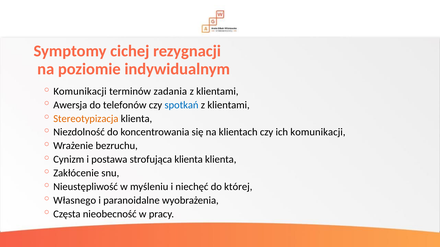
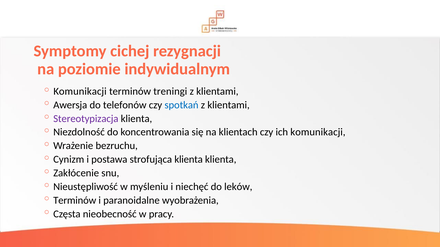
zadania: zadania -> treningi (170, 92)
Stereotypizacja colour: orange -> purple (86, 119)
której: której -> leków (238, 187)
Własnego: Własnego -> Terminów (75, 201)
